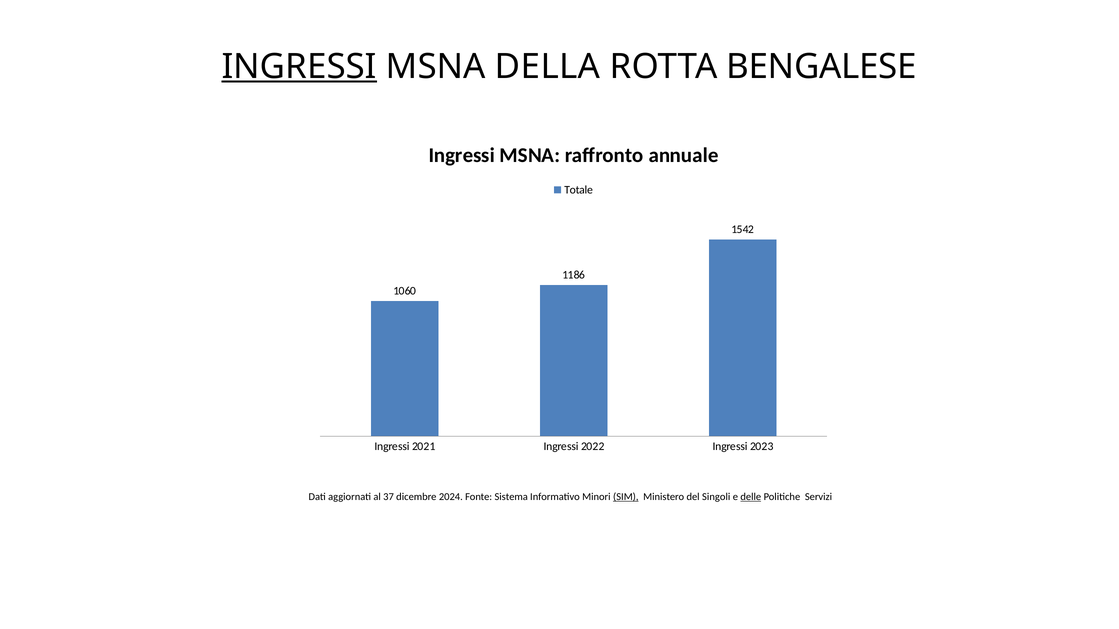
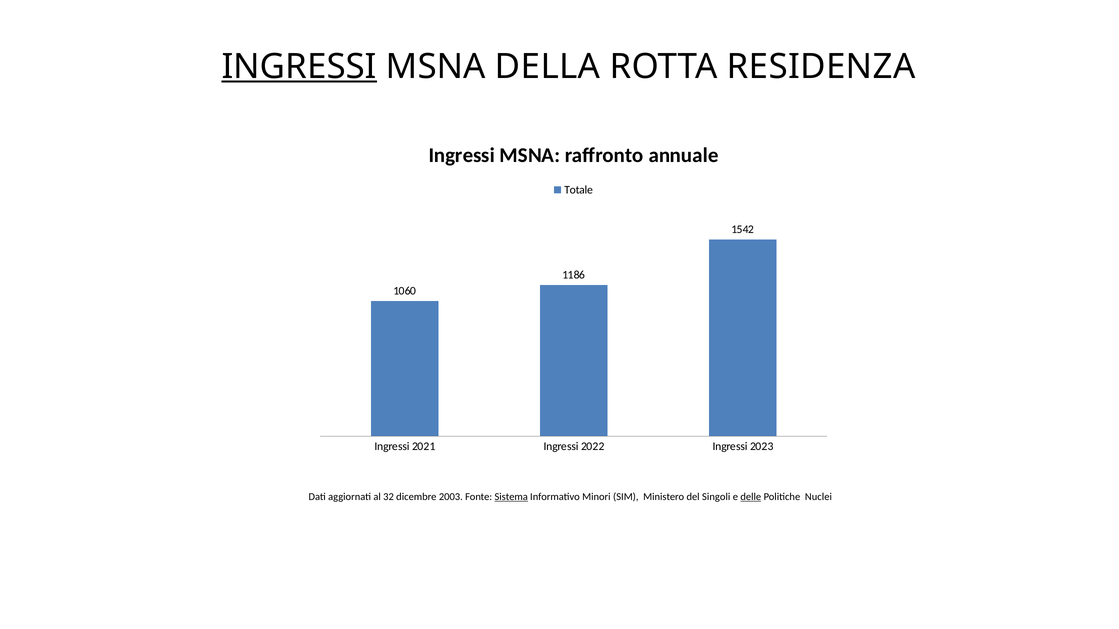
BENGALESE: BENGALESE -> RESIDENZA (821, 67)
37: 37 -> 32 (389, 497)
2024: 2024 -> 2003 (451, 497)
Sistema underline: none -> present (511, 497)
SIM underline: present -> none (626, 497)
Servizi: Servizi -> Nuclei (818, 497)
